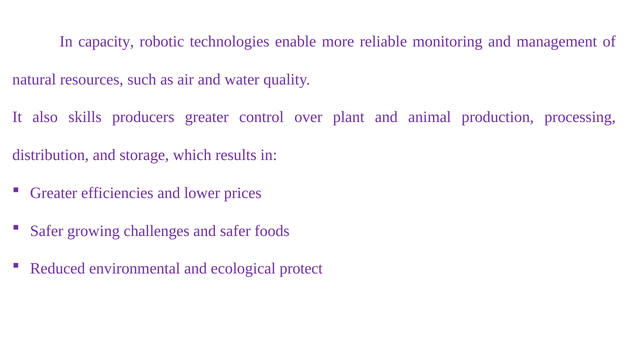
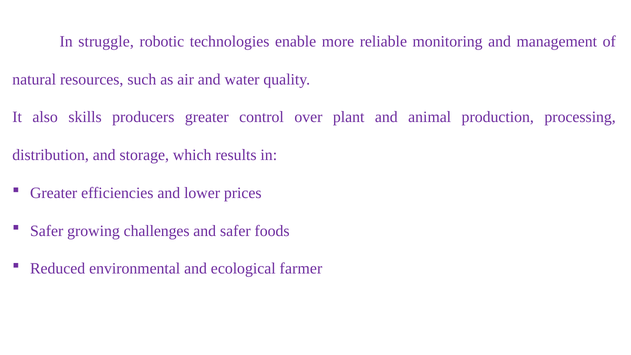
capacity: capacity -> struggle (106, 42)
protect: protect -> farmer (301, 269)
